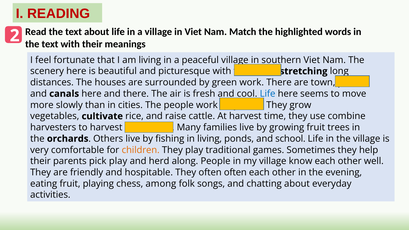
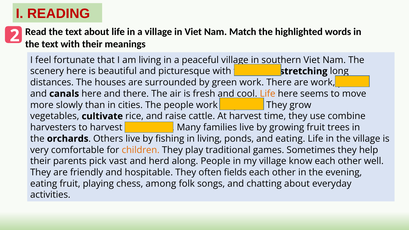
are town: town -> work (323, 82)
Life colour: blue -> orange (268, 94)
and school: school -> eating (290, 139)
pick play: play -> vast (118, 161)
often often: often -> fields (235, 172)
